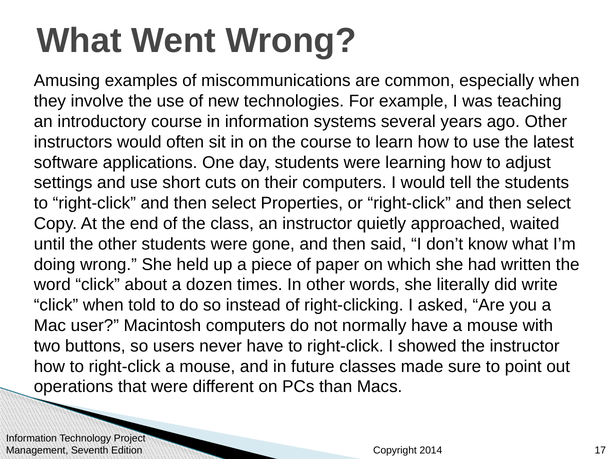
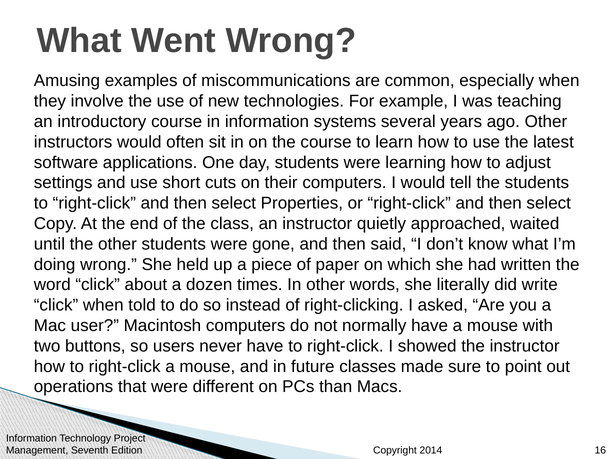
17: 17 -> 16 (600, 451)
